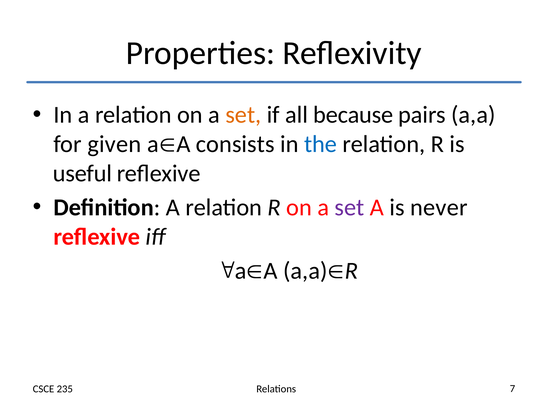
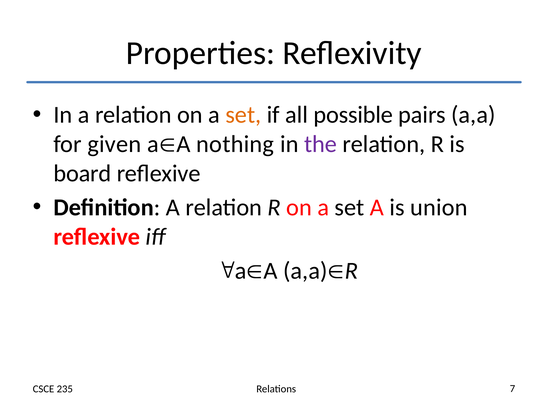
because: because -> possible (353, 115)
consists: consists -> nothing (235, 144)
the colour: blue -> purple (321, 144)
useful: useful -> board (82, 173)
set colour: purple -> black (349, 208)
never: never -> union (439, 208)
